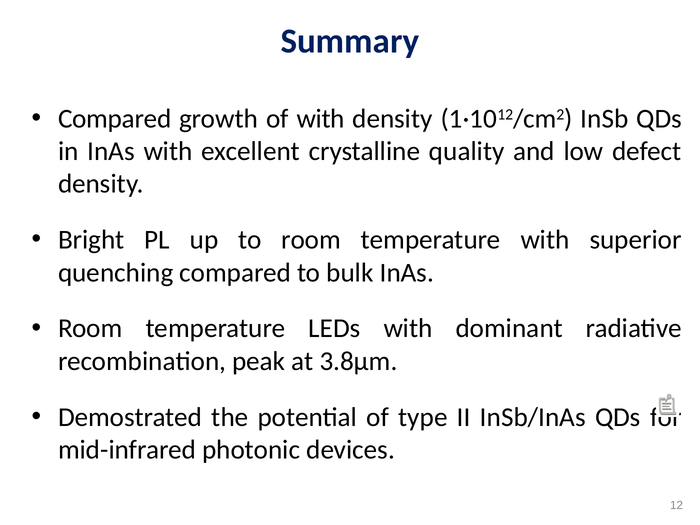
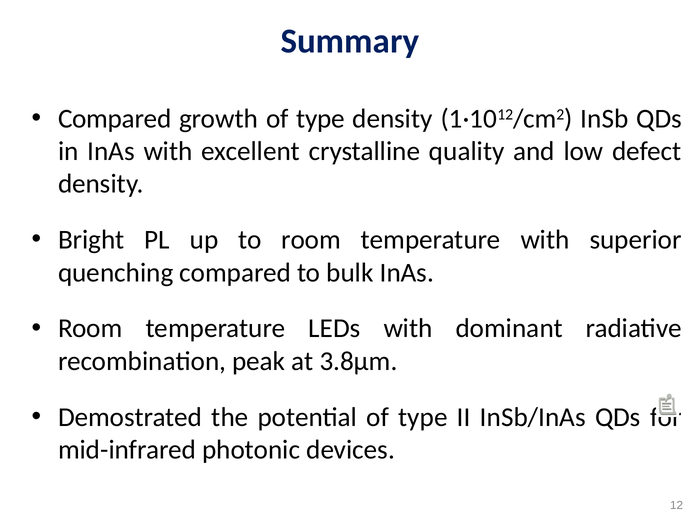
growth of with: with -> type (321, 119)
